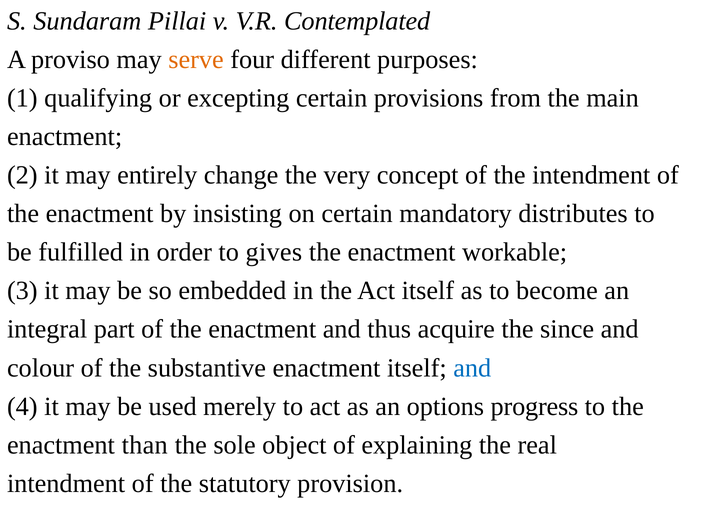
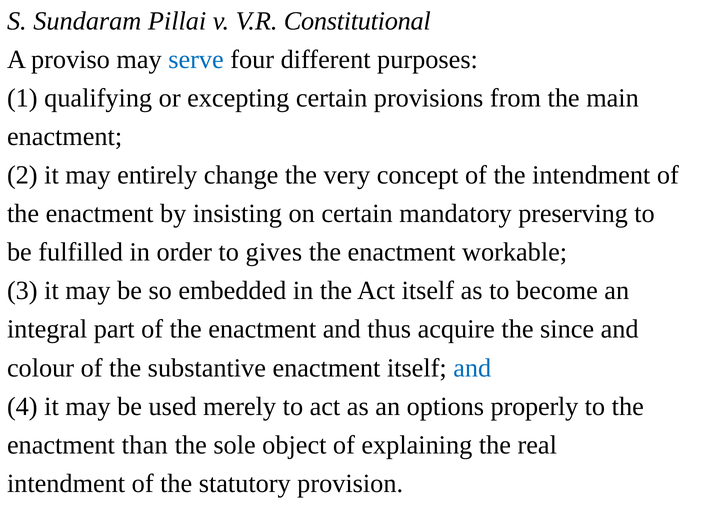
Contemplated: Contemplated -> Constitutional (357, 21)
serve colour: orange -> blue (196, 60)
distributes: distributes -> preserving (573, 214)
progress: progress -> properly (534, 407)
